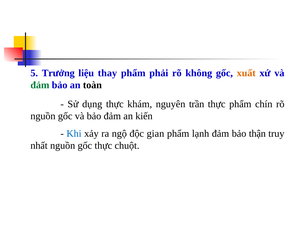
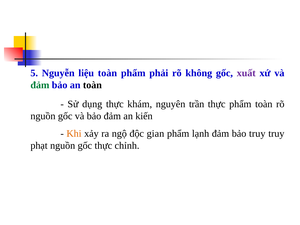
Trưởng: Trưởng -> Nguyễn (58, 73)
liệu thay: thay -> toàn (107, 73)
xuất colour: orange -> purple (246, 73)
phẩm chín: chín -> toàn (264, 104)
Khi colour: blue -> orange (74, 134)
bảo thận: thận -> truy (257, 134)
nhất: nhất -> phạt (39, 146)
chuột: chuột -> chỉnh (127, 146)
